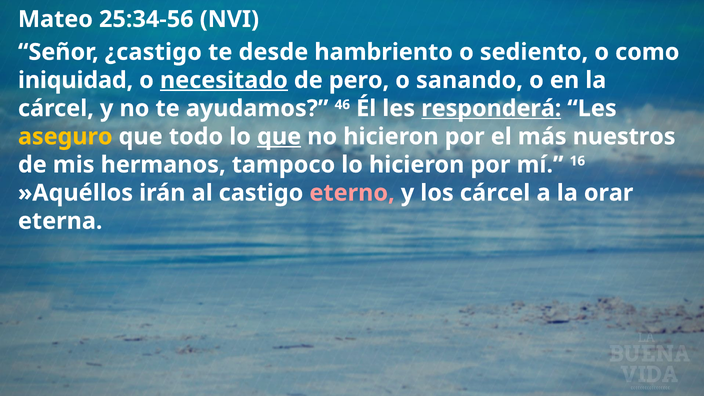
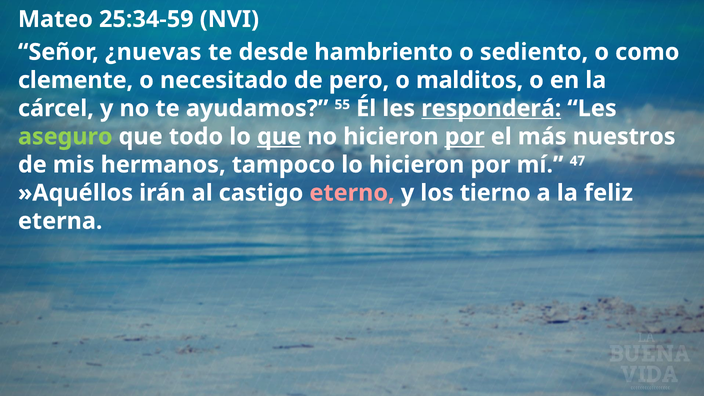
25:34-56: 25:34-56 -> 25:34-59 (146, 19)
¿castigo: ¿castigo -> ¿nuevas (153, 52)
iniquidad: iniquidad -> clemente (76, 80)
necesitado underline: present -> none (224, 80)
sanando: sanando -> malditos (470, 80)
46: 46 -> 55 (342, 105)
aseguro colour: yellow -> light green (65, 137)
por underline: none -> present (465, 137)
16: 16 -> 47 (577, 161)
los cárcel: cárcel -> tierno (495, 193)
orar: orar -> feliz (608, 193)
